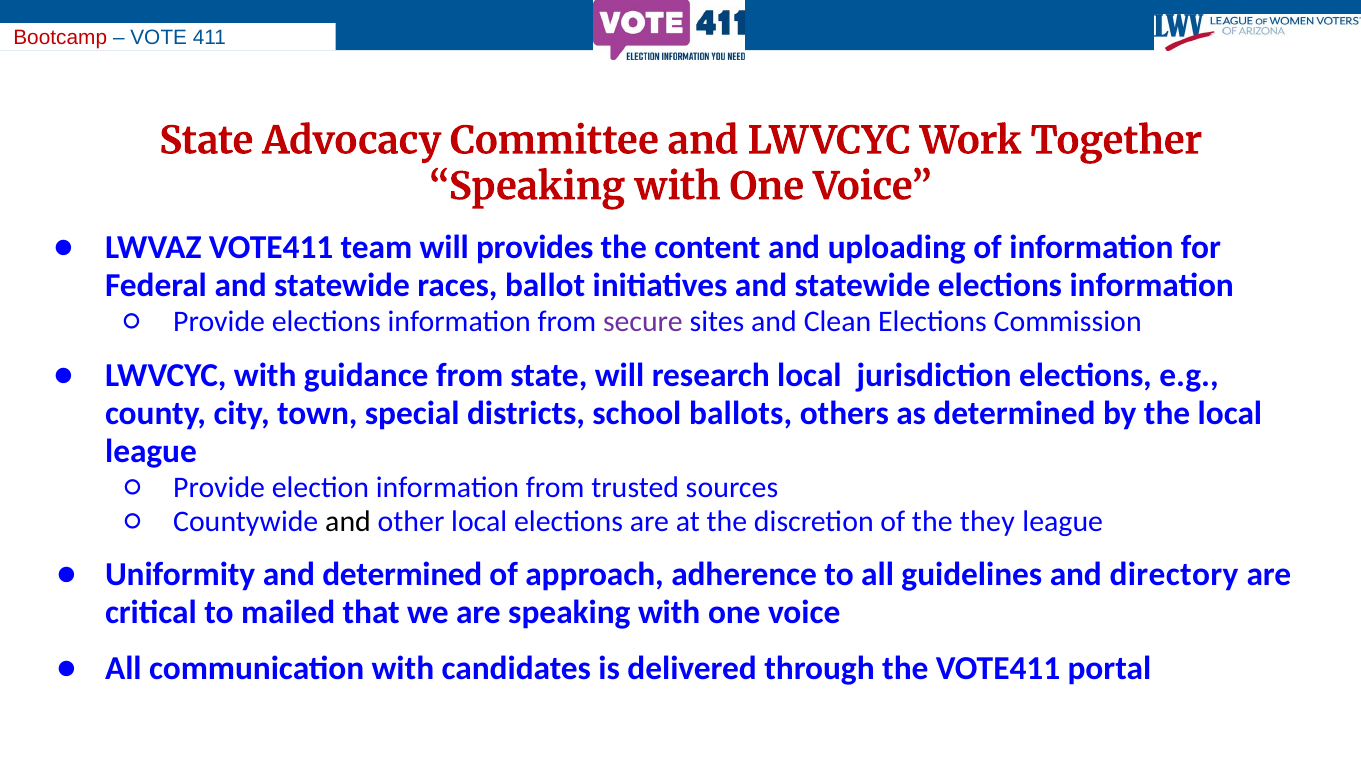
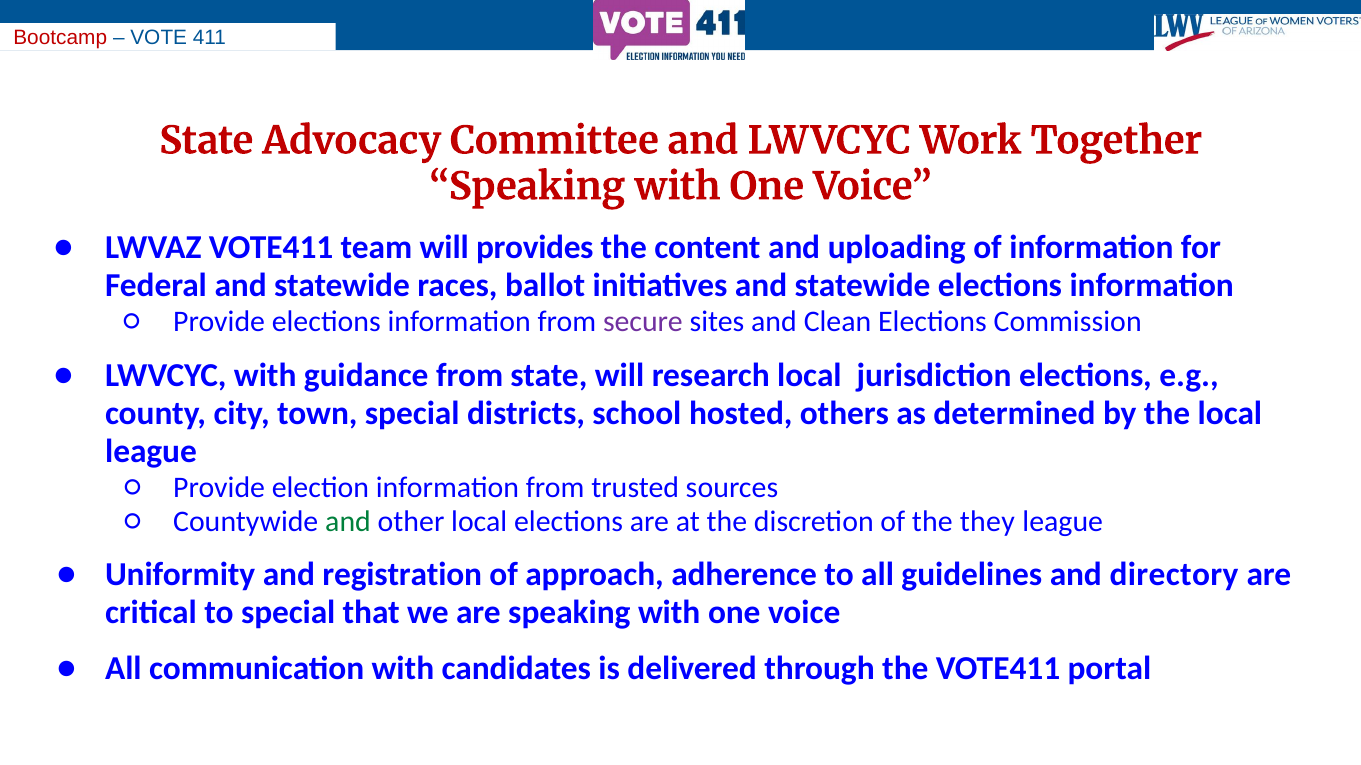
ballots: ballots -> hosted (741, 414)
and colour: black -> green (348, 522)
and determined: determined -> registration (402, 575)
to mailed: mailed -> special (288, 613)
